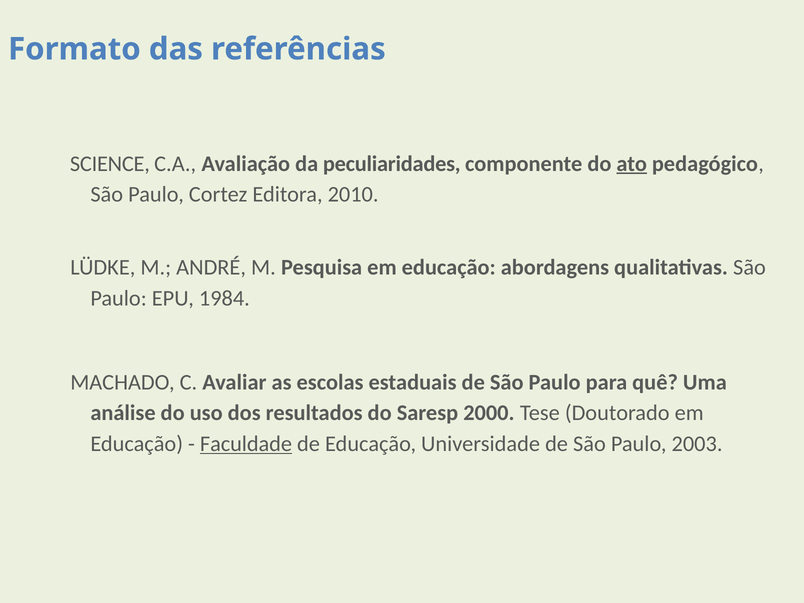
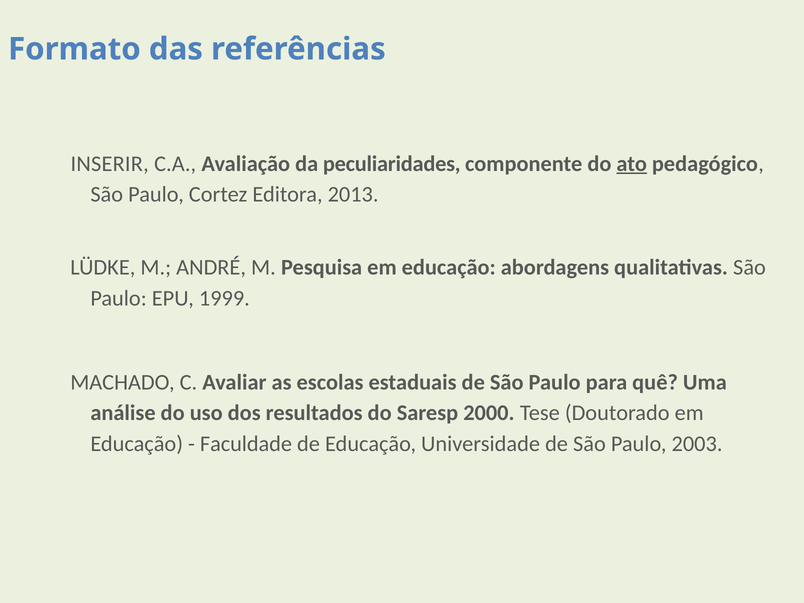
SCIENCE: SCIENCE -> INSERIR (110, 164)
2010: 2010 -> 2013 (353, 195)
1984: 1984 -> 1999 (224, 298)
Faculdade underline: present -> none (246, 444)
